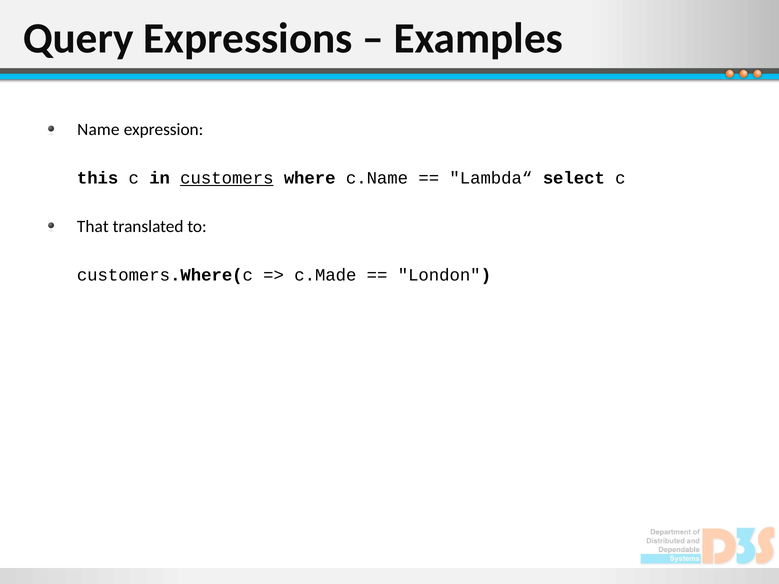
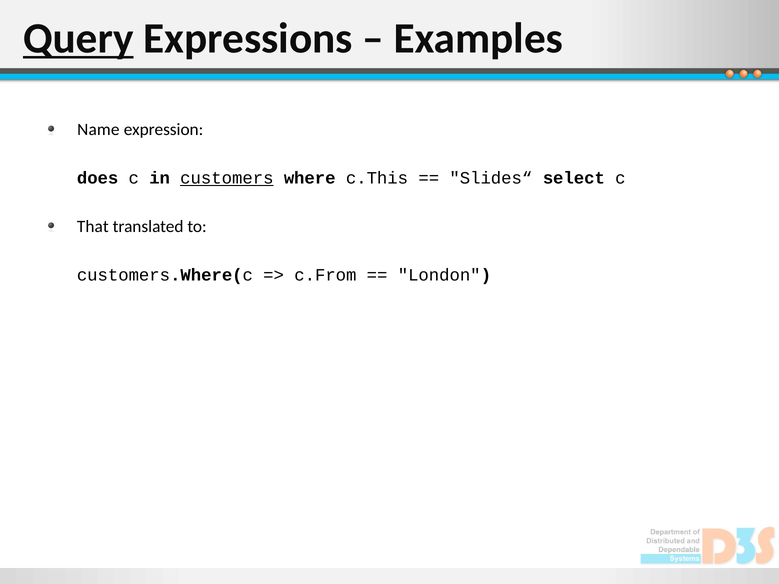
Query underline: none -> present (78, 39)
this: this -> does (98, 178)
c.Name: c.Name -> c.This (377, 178)
Lambda“: Lambda“ -> Slides“ (491, 178)
c.Made: c.Made -> c.From (325, 275)
